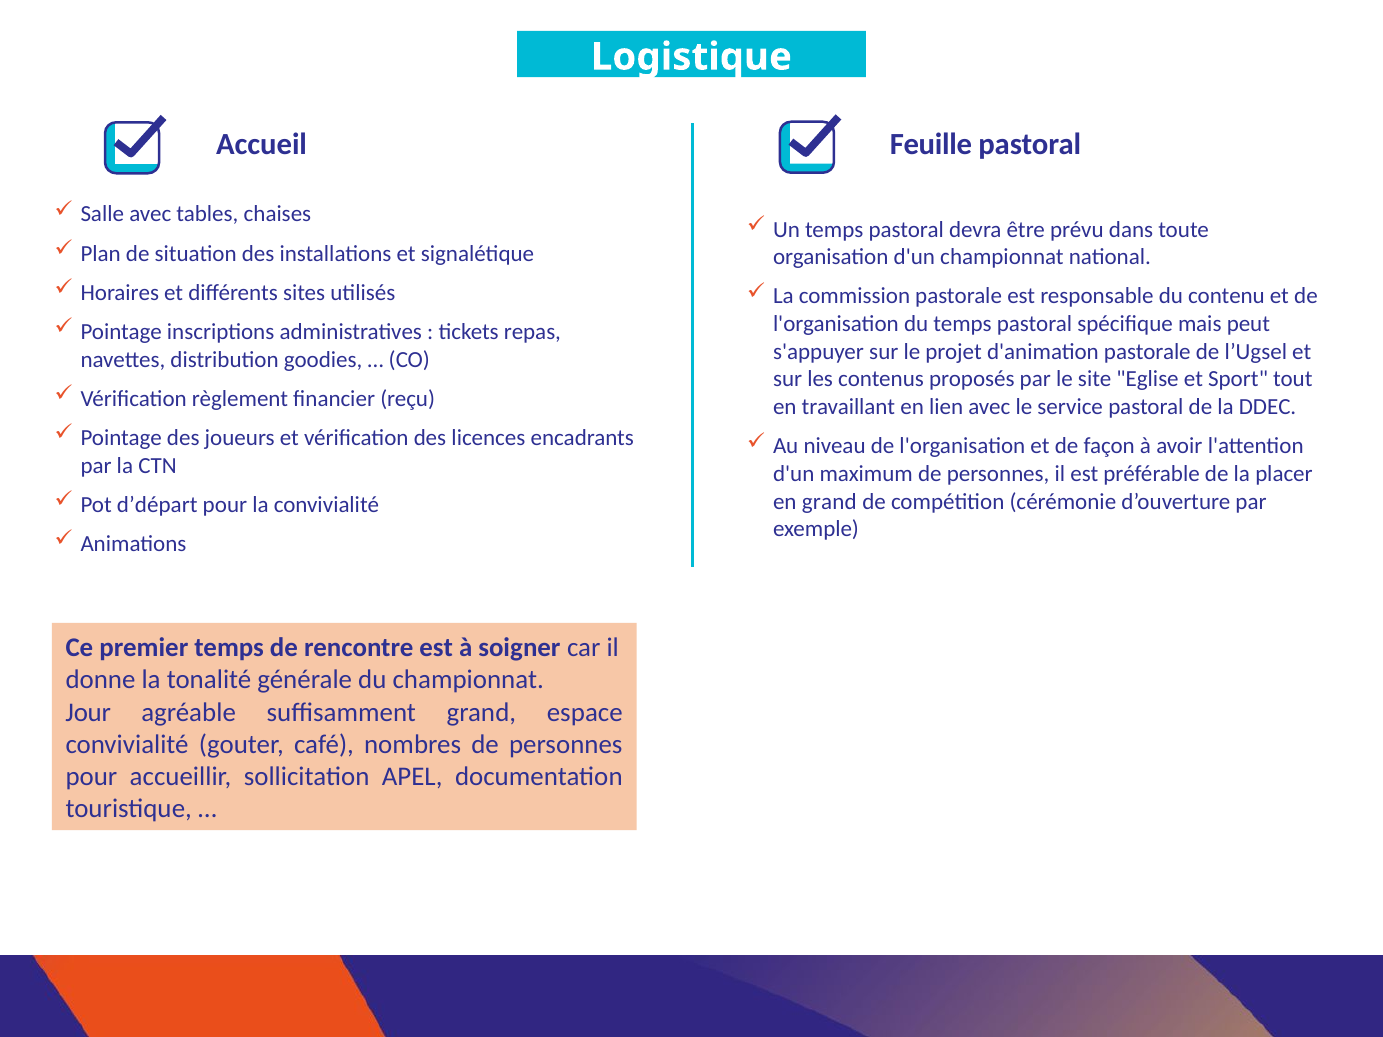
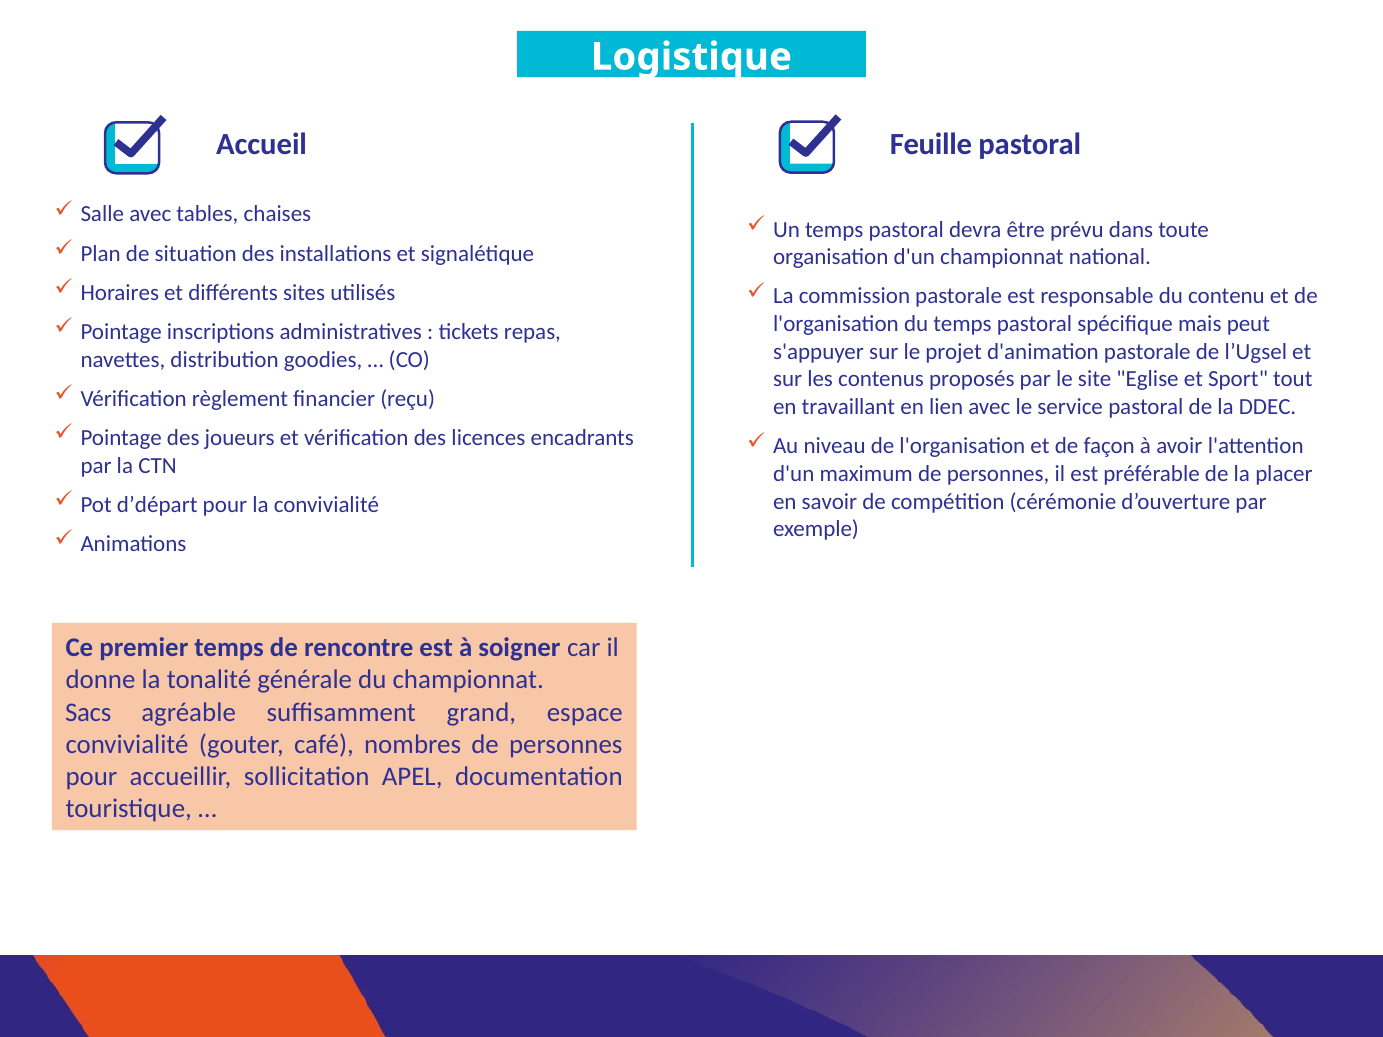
en grand: grand -> savoir (829, 502)
Jour: Jour -> Sacs (88, 712)
